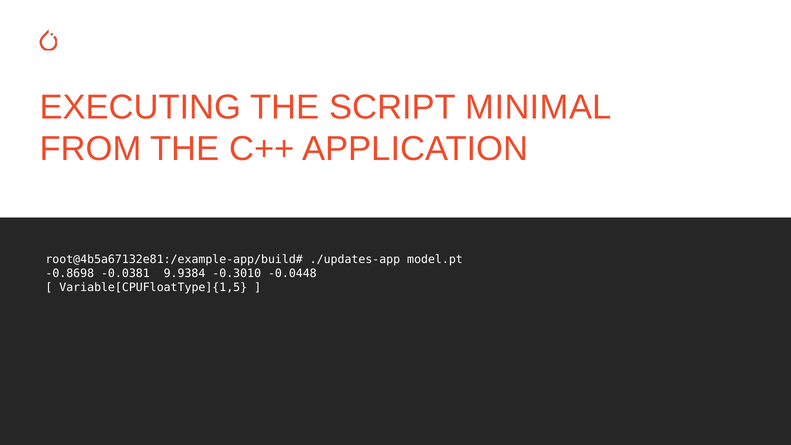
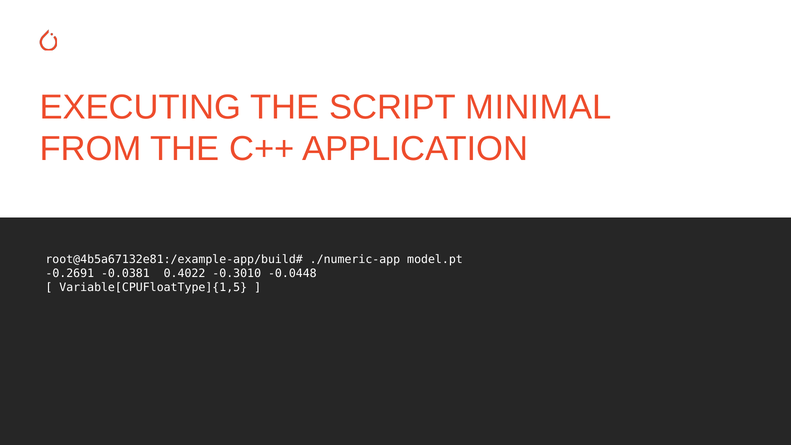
./updates-app: ./updates-app -> ./numeric-app (355, 260)
-0.8698: -0.8698 -> -0.2691 (70, 273)
9.9384: 9.9384 -> 0.4022 (185, 273)
